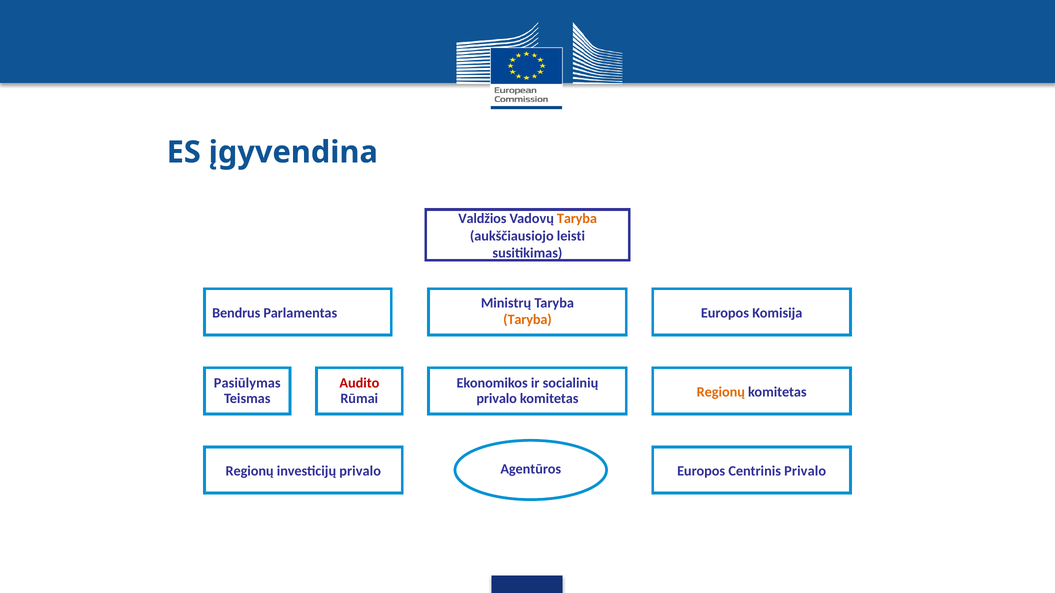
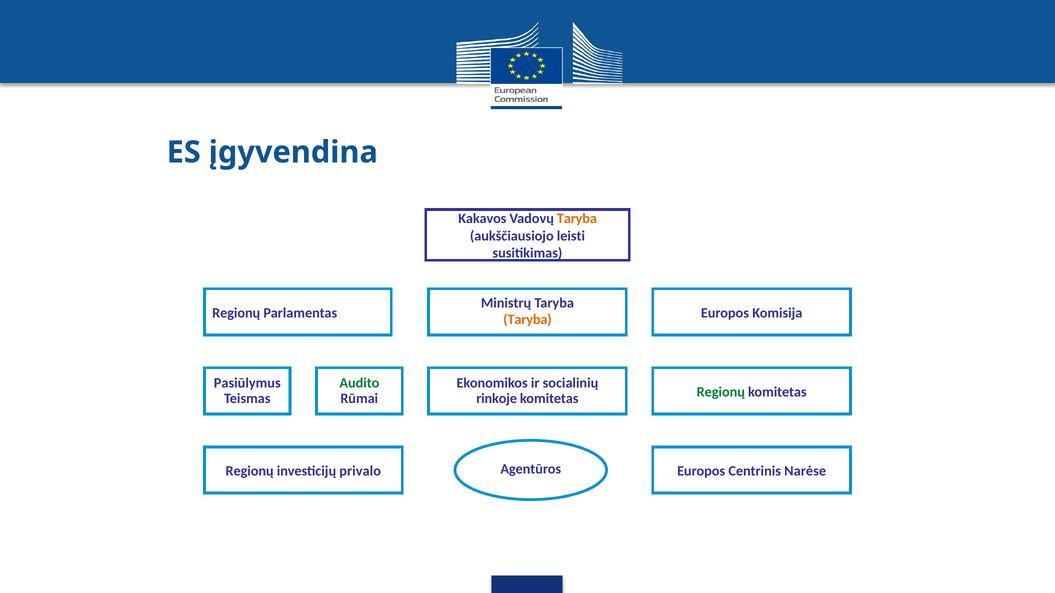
Valdžios: Valdžios -> Kakavos (482, 219)
Bendrus: Bendrus -> Regionų (236, 313)
Pasiūlymas: Pasiūlymas -> Pasiūlymus (247, 383)
Audito colour: red -> green (359, 383)
privalo: privalo -> rinkoje (497, 399)
Regionų colour: orange -> green (721, 392)
Centrinis Privalo: Privalo -> Narėse (805, 471)
